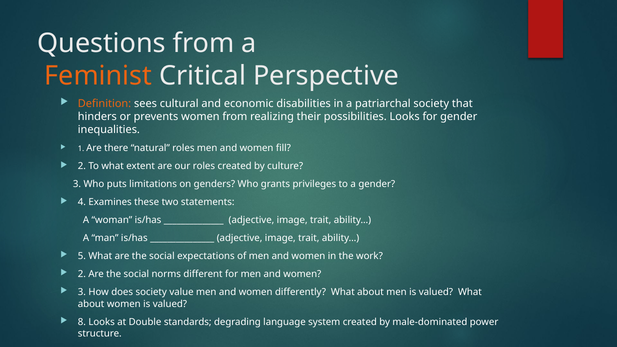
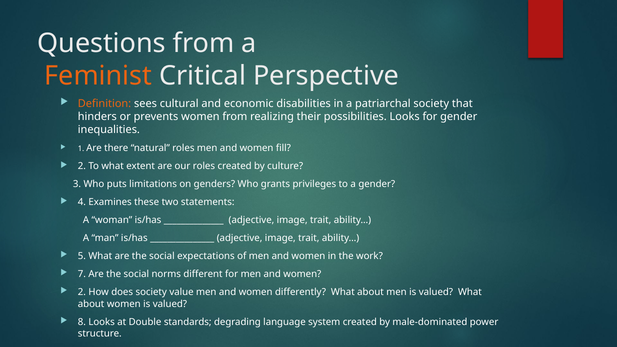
2: 2 -> 7 (82, 274)
3: 3 -> 2 (82, 292)
